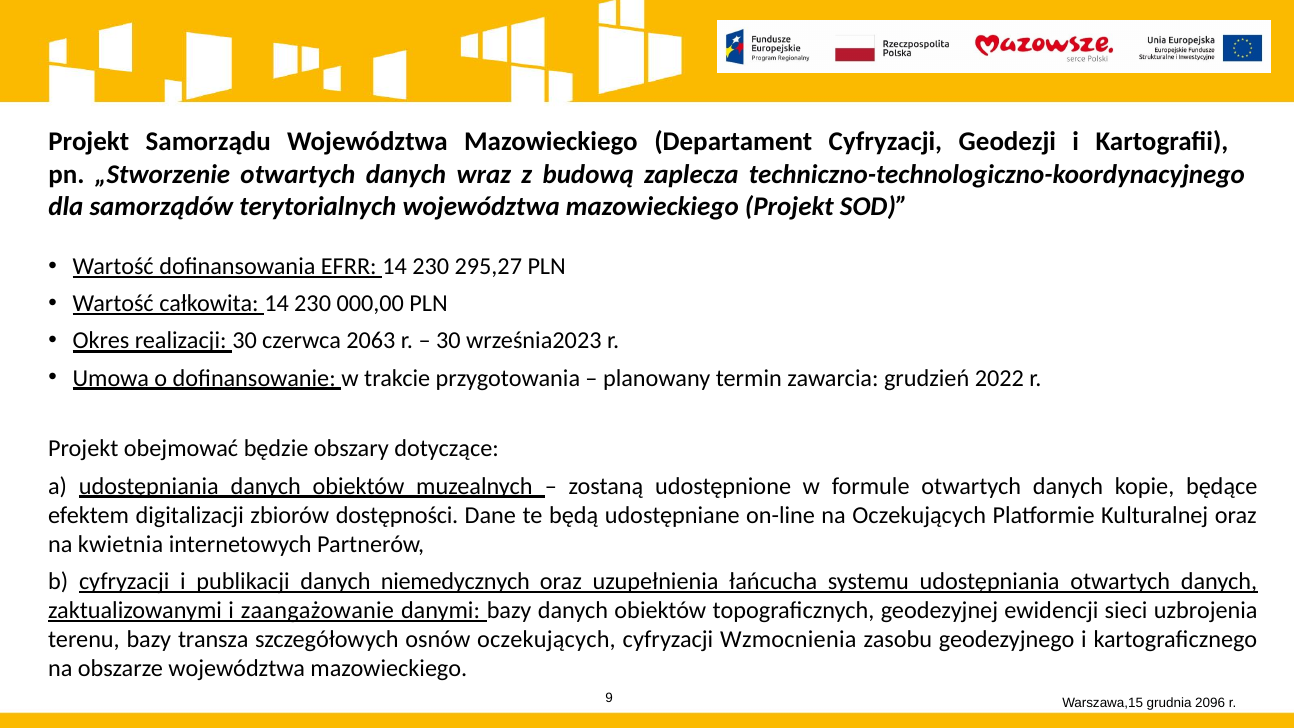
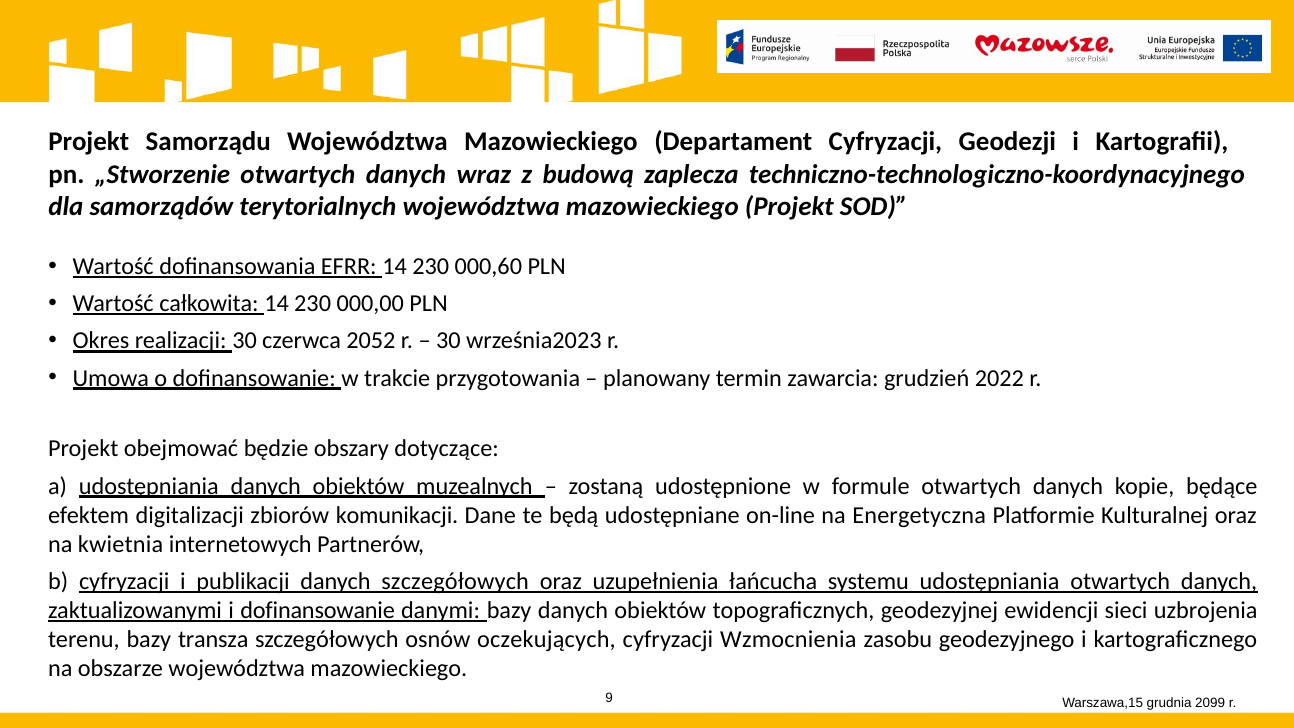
295,27: 295,27 -> 000,60 (488, 266)
2063: 2063 -> 2052 (371, 341)
dostępności: dostępności -> komunikacji (397, 515)
na Oczekujących: Oczekujących -> Energetyczna (919, 515)
danych niemedycznych: niemedycznych -> szczegółowych (455, 581)
i zaangażowanie: zaangażowanie -> dofinansowanie (318, 611)
2096: 2096 -> 2099 (1210, 703)
